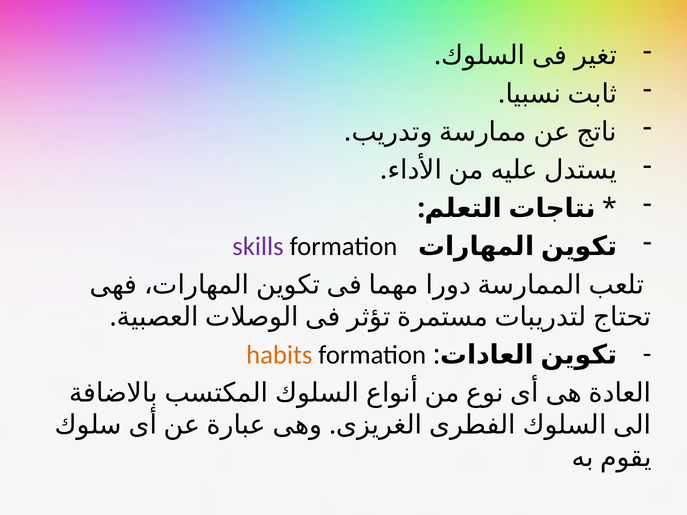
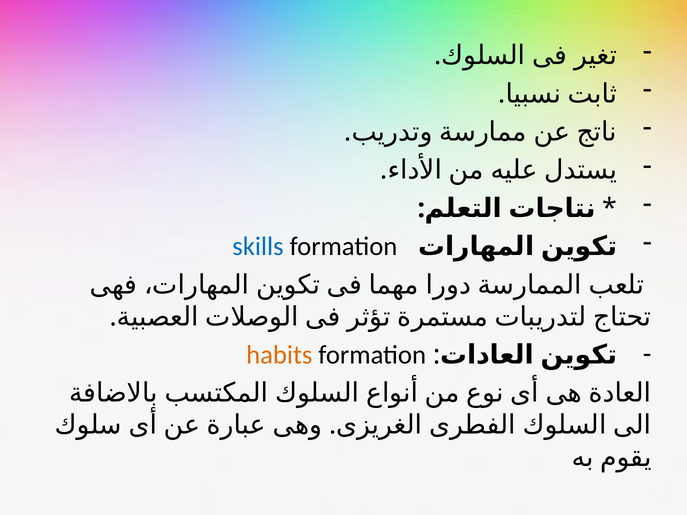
skills colour: purple -> blue (258, 247)
